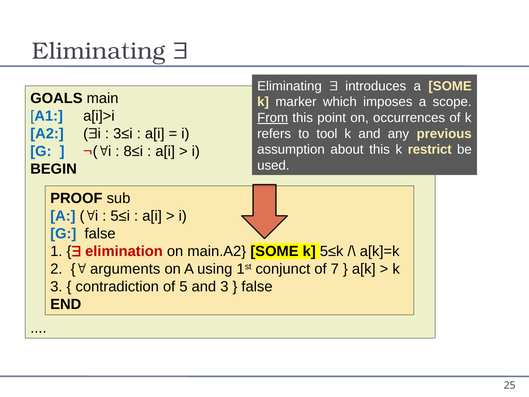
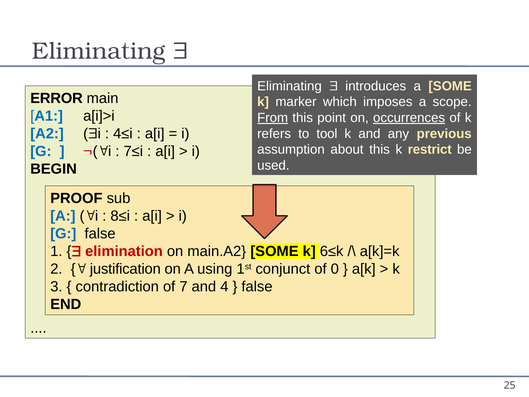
GOALS: GOALS -> ERROR (56, 98)
occurrences underline: none -> present (409, 118)
3≤i: 3≤i -> 4≤i (123, 134)
8≤i: 8≤i -> 7≤i (133, 151)
5≤i: 5≤i -> 8≤i (120, 216)
5≤k: 5≤k -> 6≤k (332, 251)
arguments: arguments -> justification (125, 269)
7: 7 -> 0 (335, 269)
5: 5 -> 7 (183, 287)
and 3: 3 -> 4 (224, 287)
